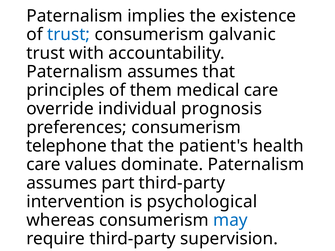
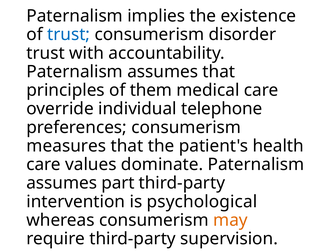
galvanic: galvanic -> disorder (242, 35)
prognosis: prognosis -> telephone (222, 109)
telephone: telephone -> measures (66, 146)
may colour: blue -> orange (230, 220)
